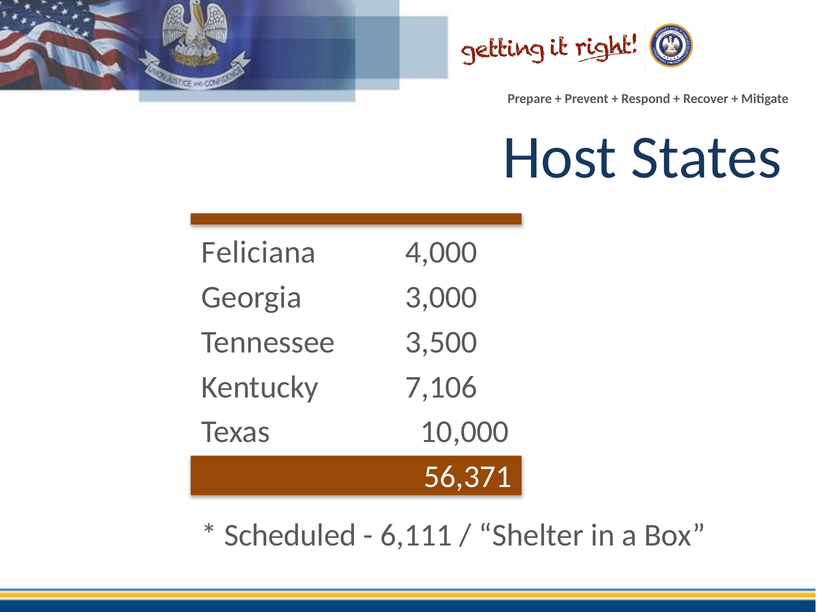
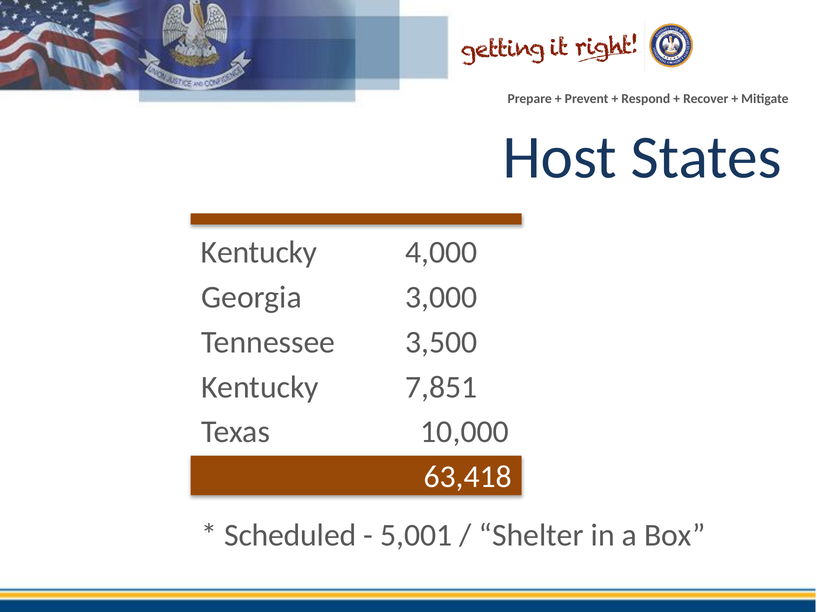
Feliciana: Feliciana -> Kentucky (259, 253)
7,106: 7,106 -> 7,851 (441, 388)
56,371: 56,371 -> 63,418 (468, 477)
6,111: 6,111 -> 5,001 (416, 536)
